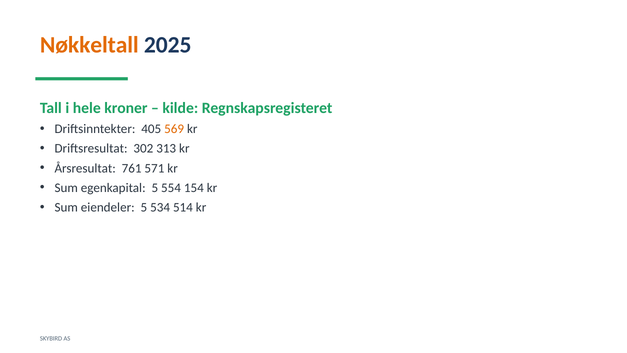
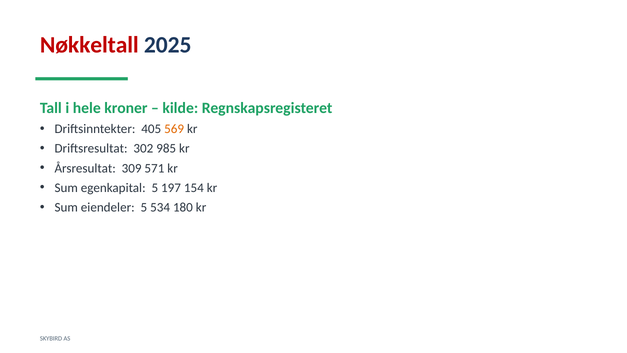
Nøkkeltall colour: orange -> red (89, 45)
313: 313 -> 985 (166, 149)
761: 761 -> 309 (132, 168)
554: 554 -> 197 (171, 188)
514: 514 -> 180 (183, 207)
